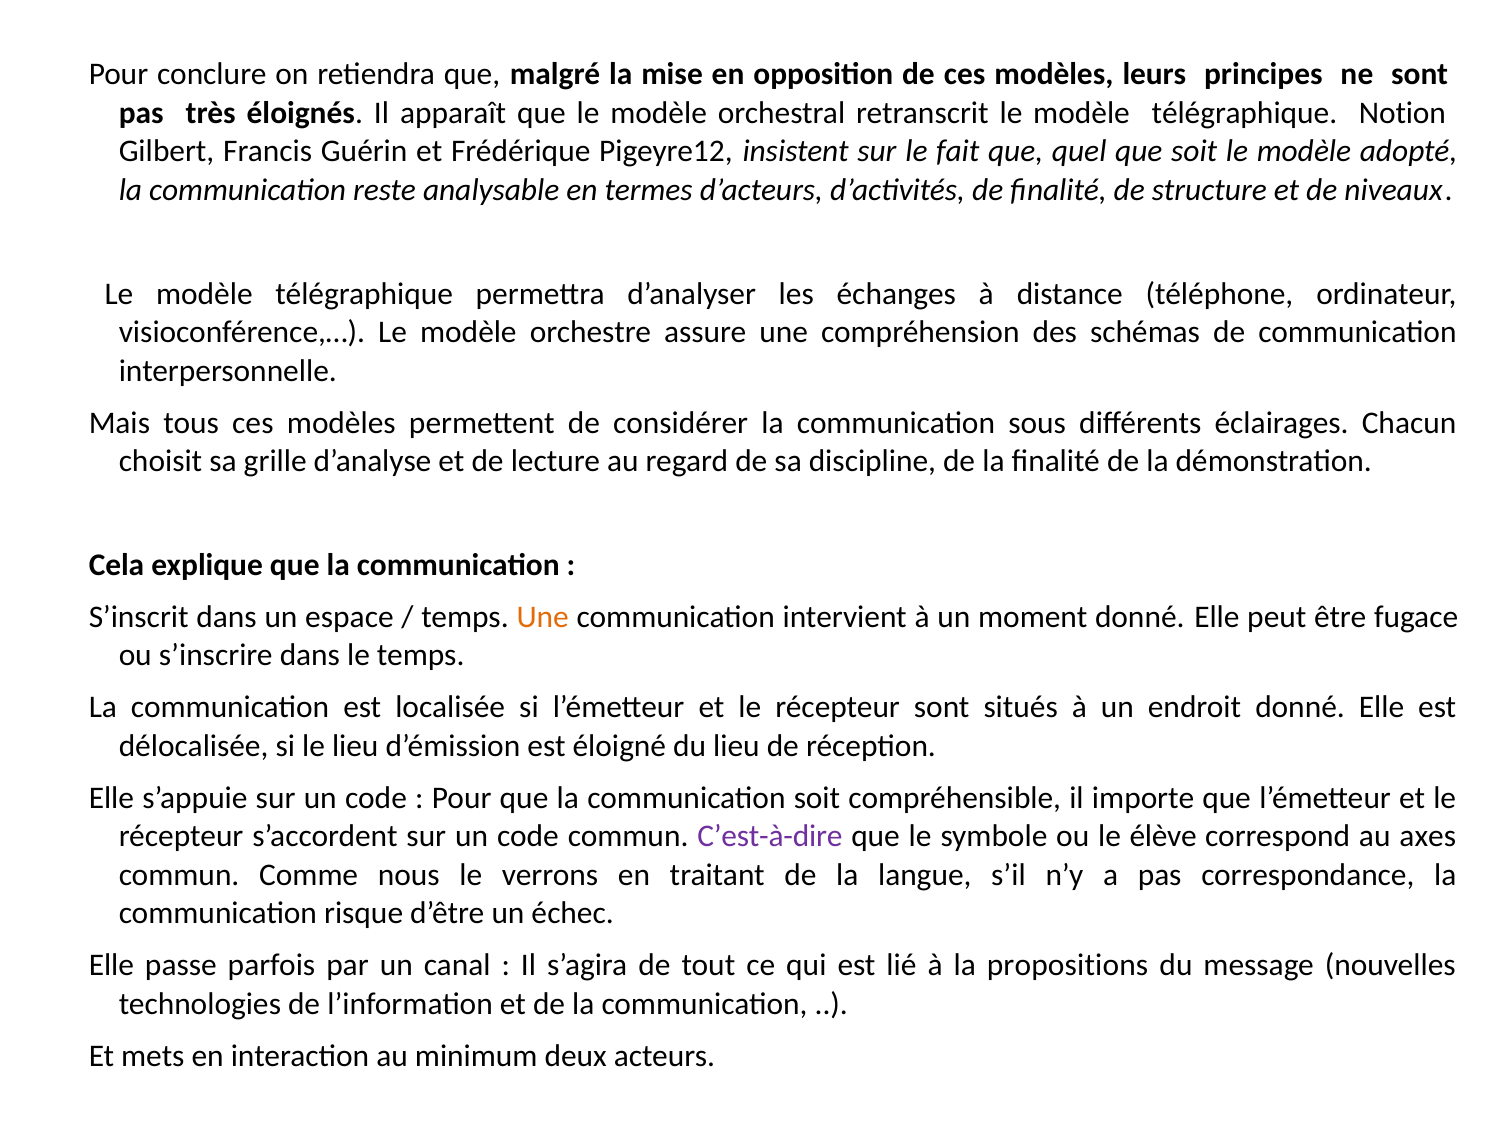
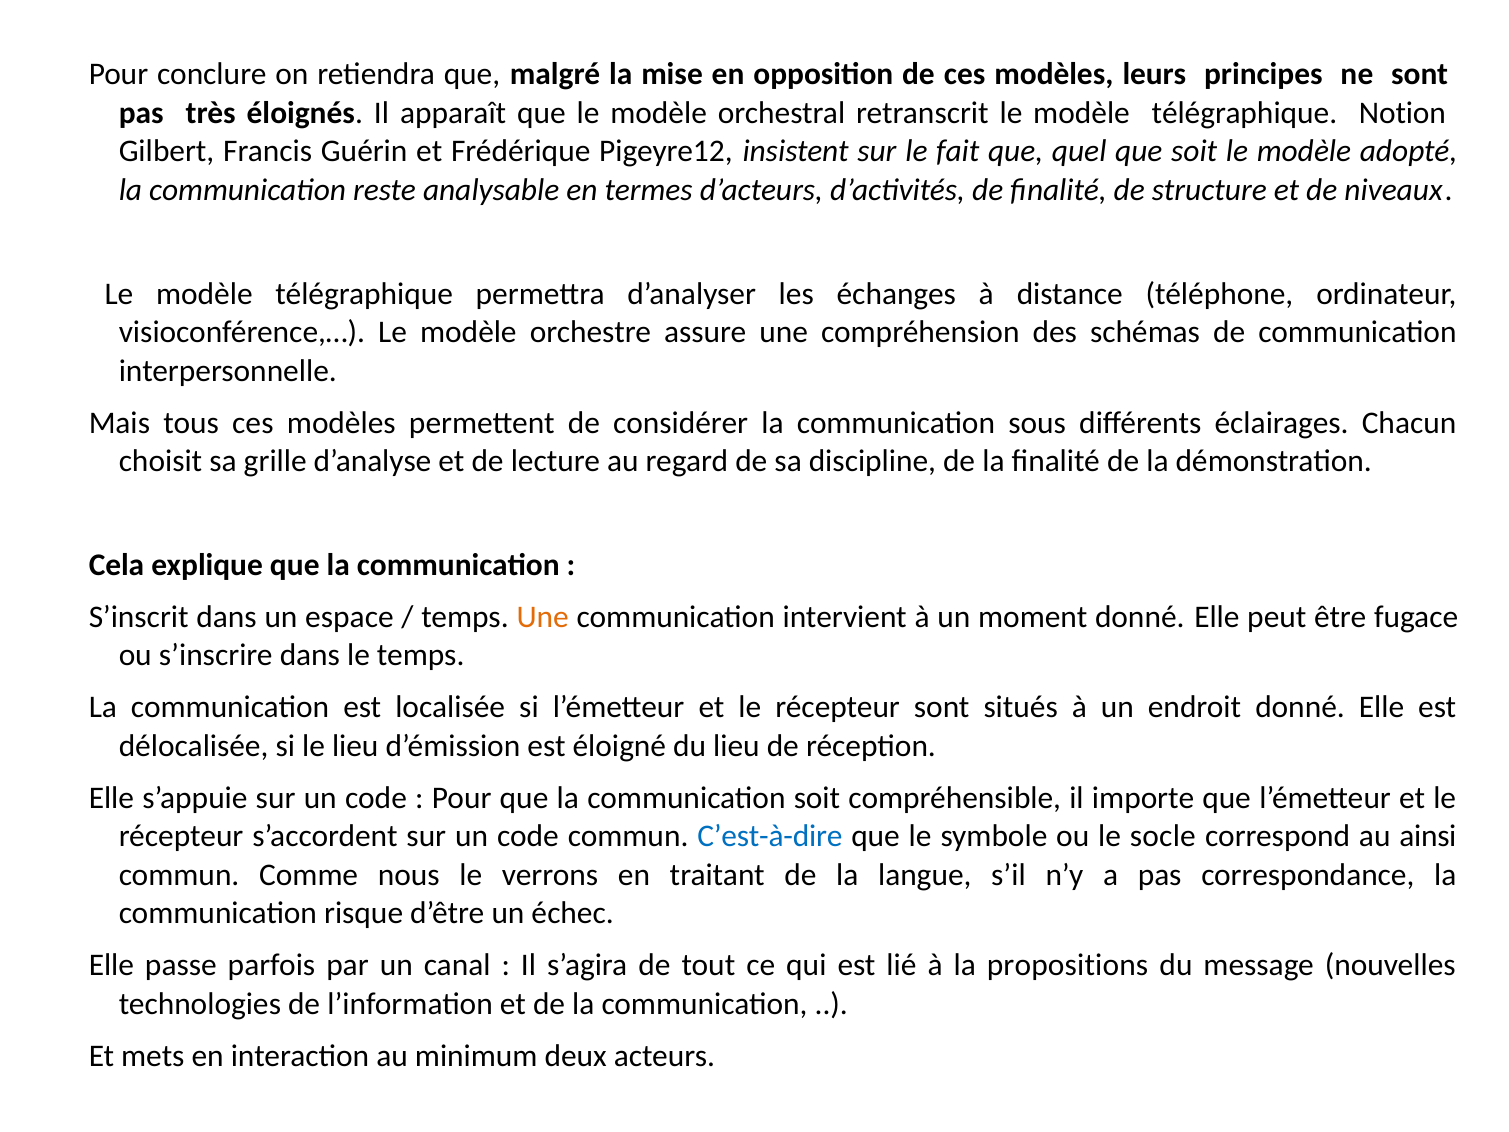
C’est-à-dire colour: purple -> blue (770, 836)
élève: élève -> socle (1163, 836)
axes: axes -> ainsi (1428, 836)
